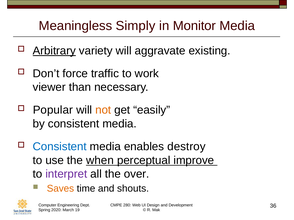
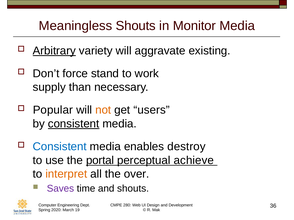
Meaningless Simply: Simply -> Shouts (136, 26)
traffic: traffic -> stand (105, 74)
viewer: viewer -> supply (49, 87)
easily: easily -> users (152, 110)
consistent underline: none -> present (74, 124)
when: when -> portal (100, 161)
improve: improve -> achieve (194, 161)
interpret colour: purple -> orange (66, 174)
Saves colour: orange -> purple (60, 189)
